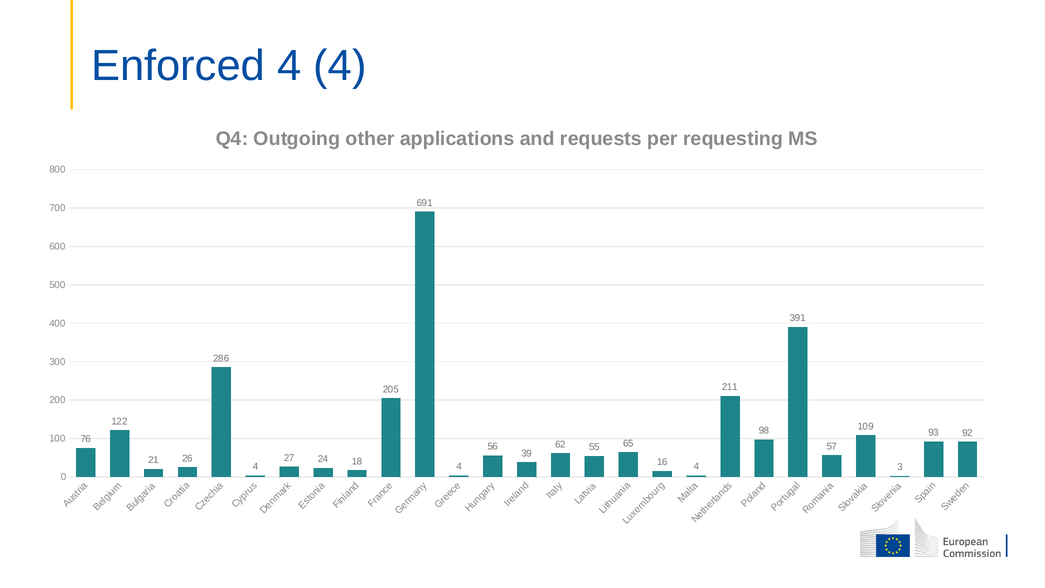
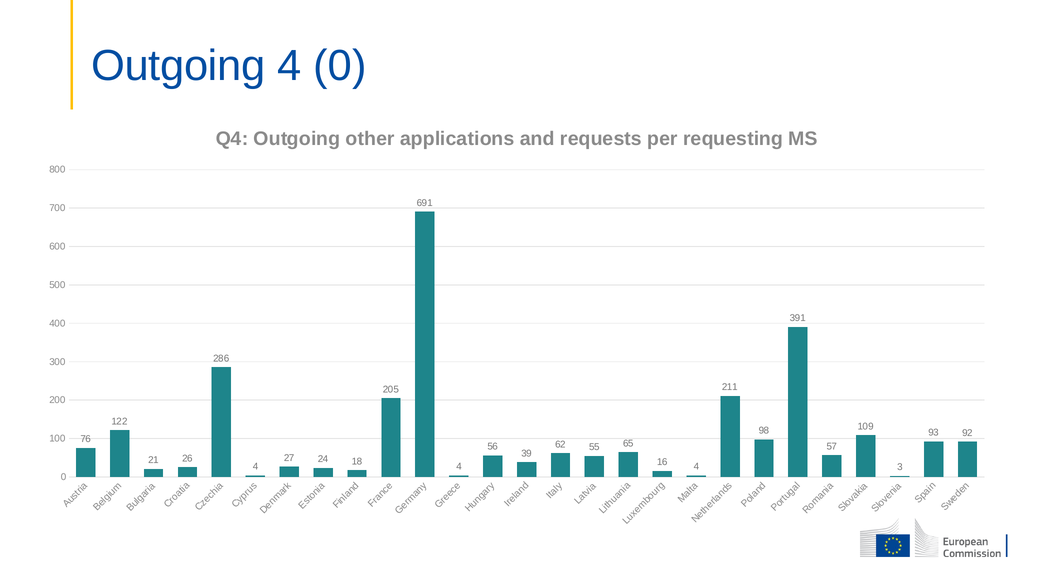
Enforced: Enforced -> Outgoing (178, 66)
4 4: 4 -> 0 (340, 66)
